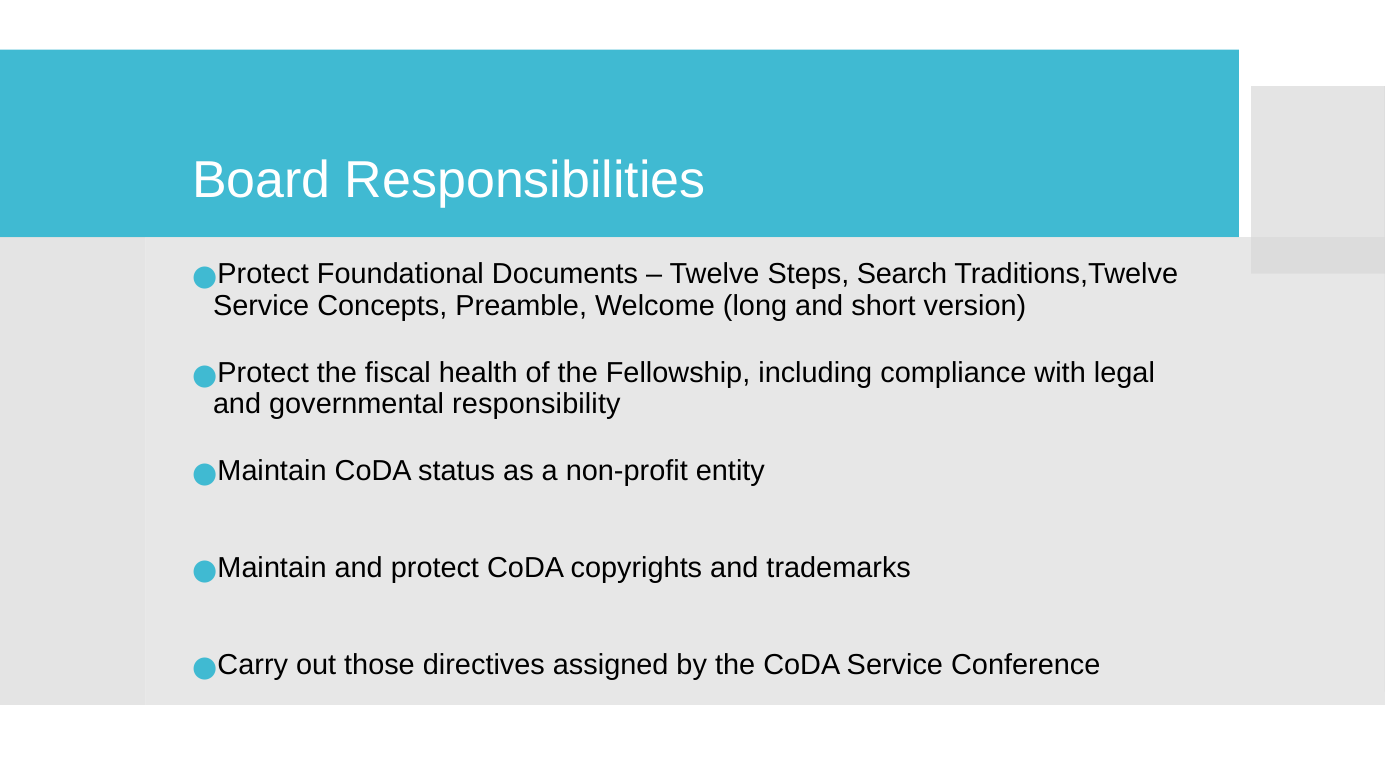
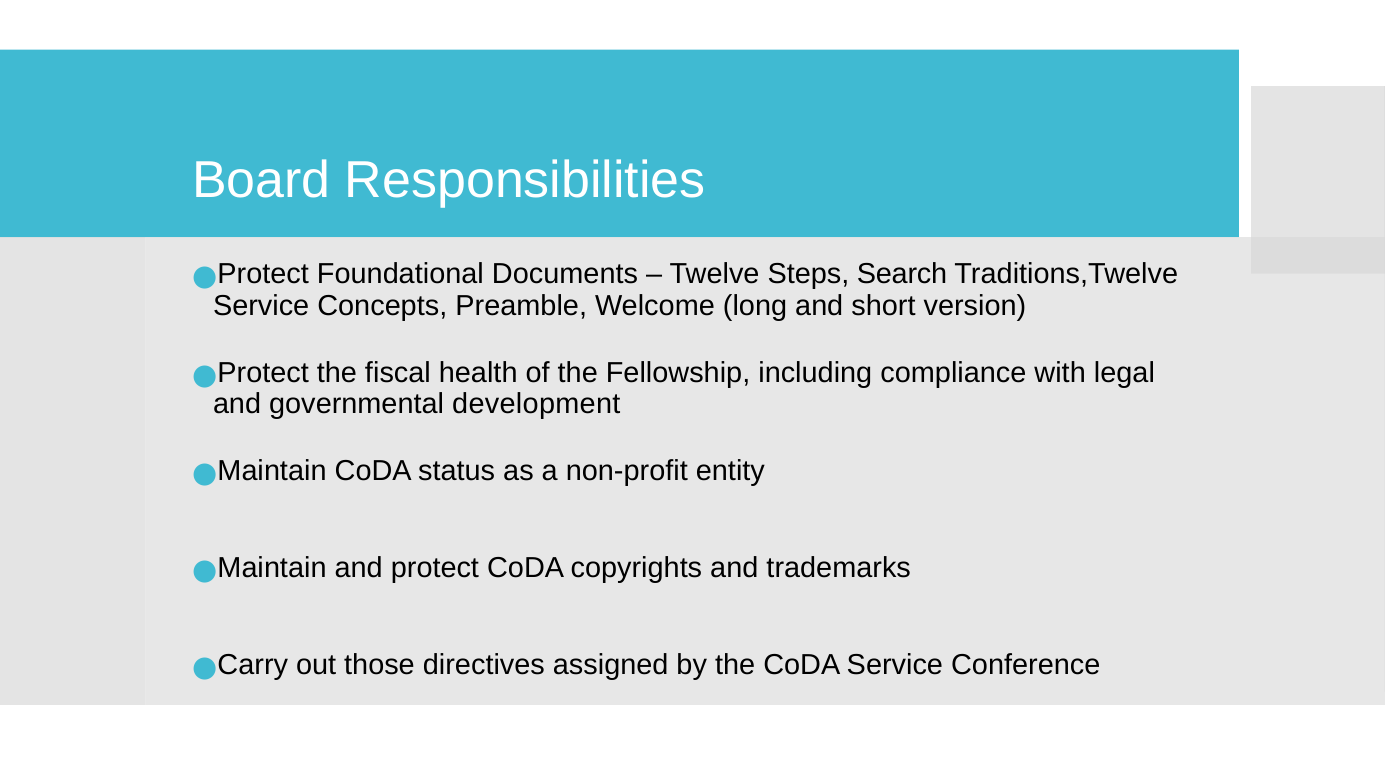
responsibility: responsibility -> development (536, 404)
